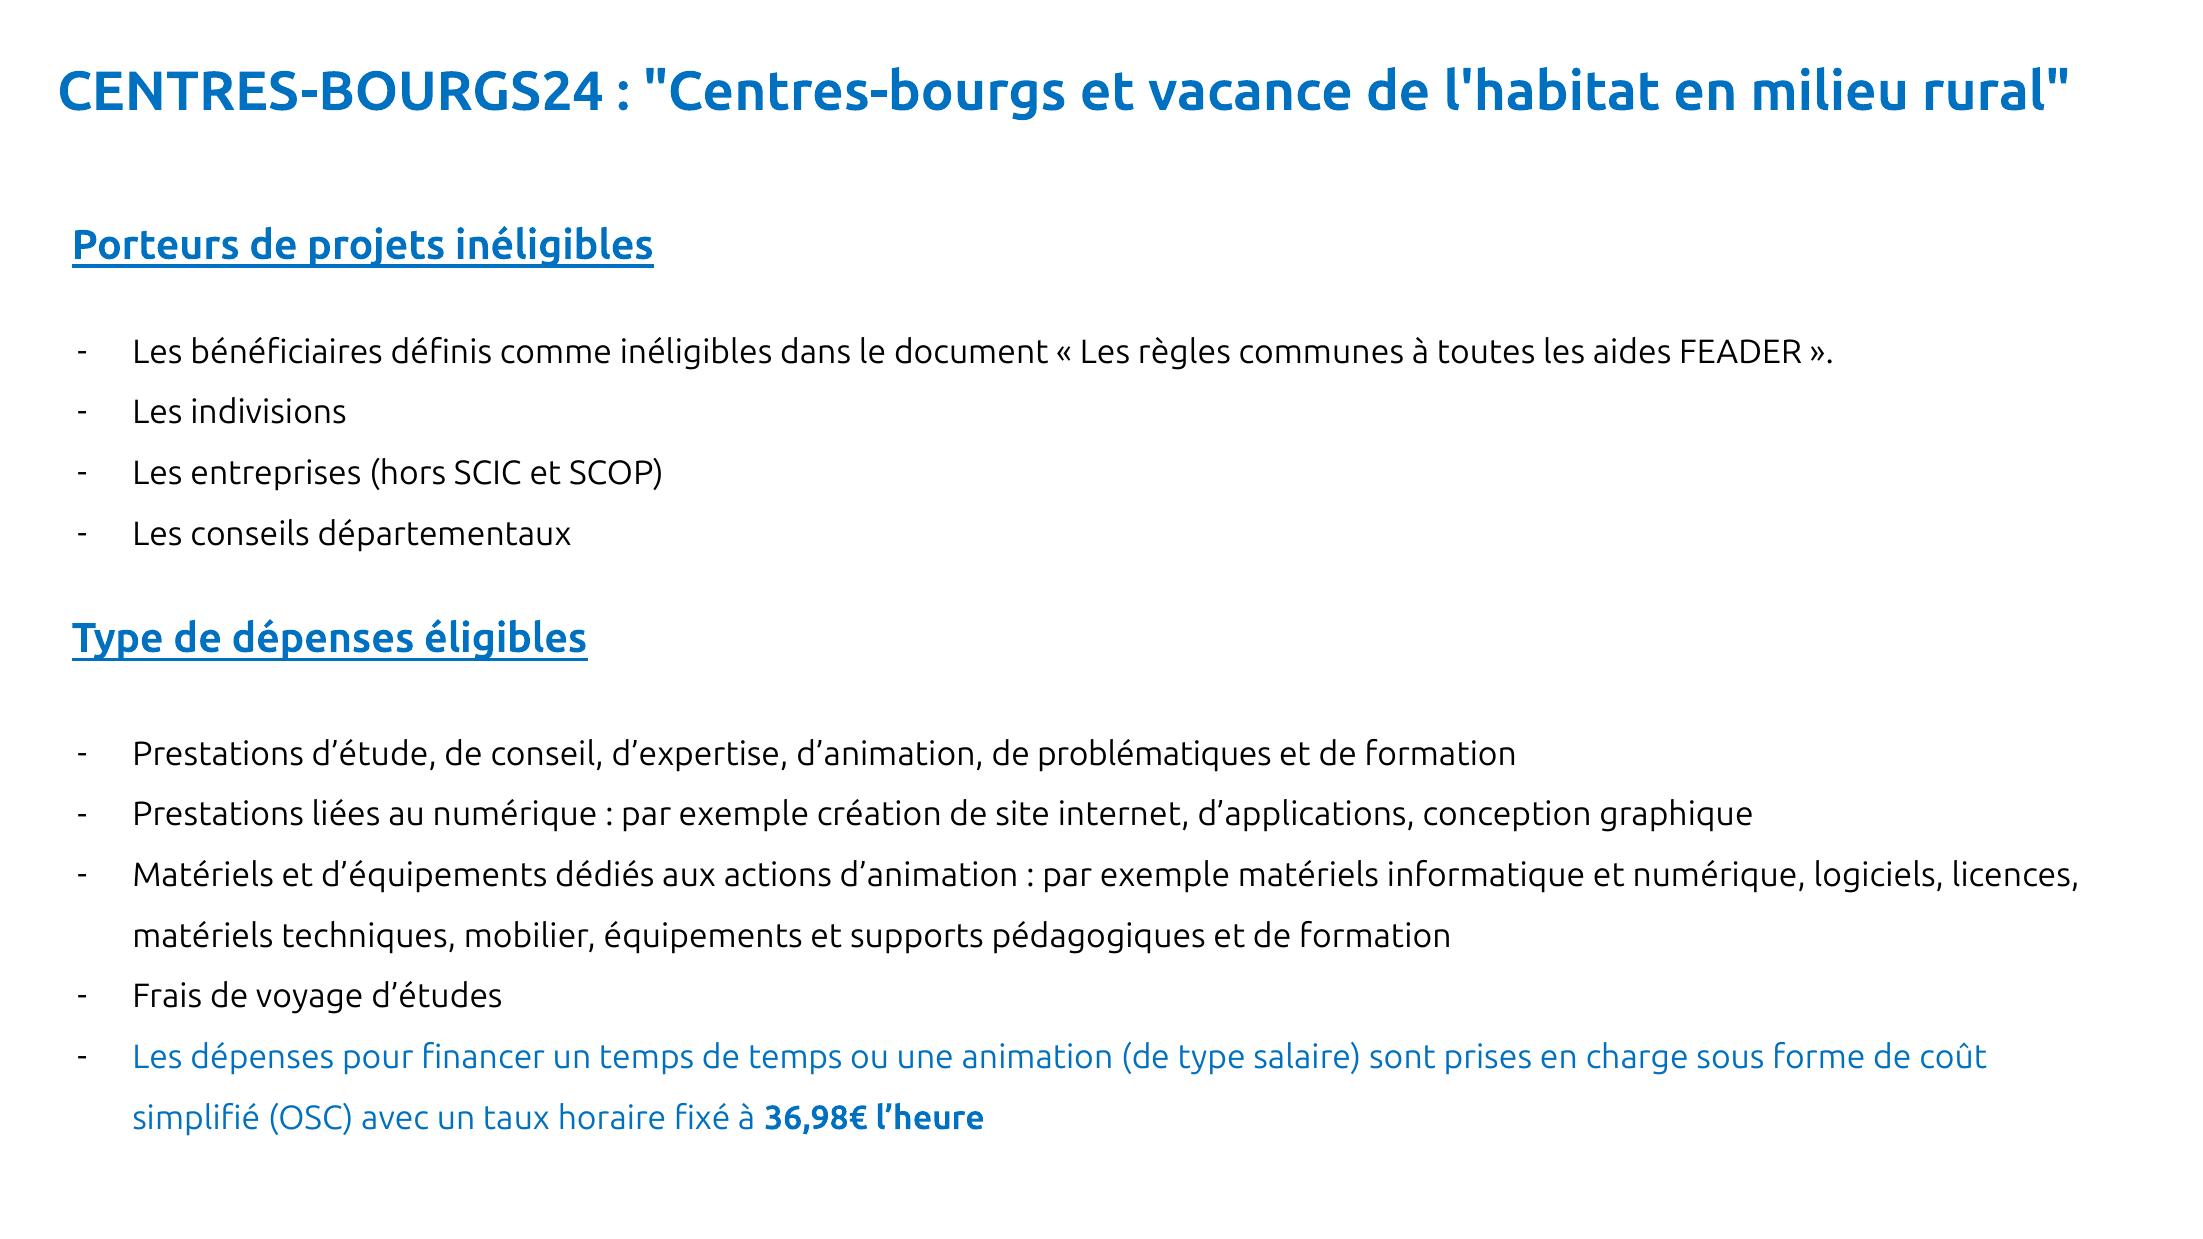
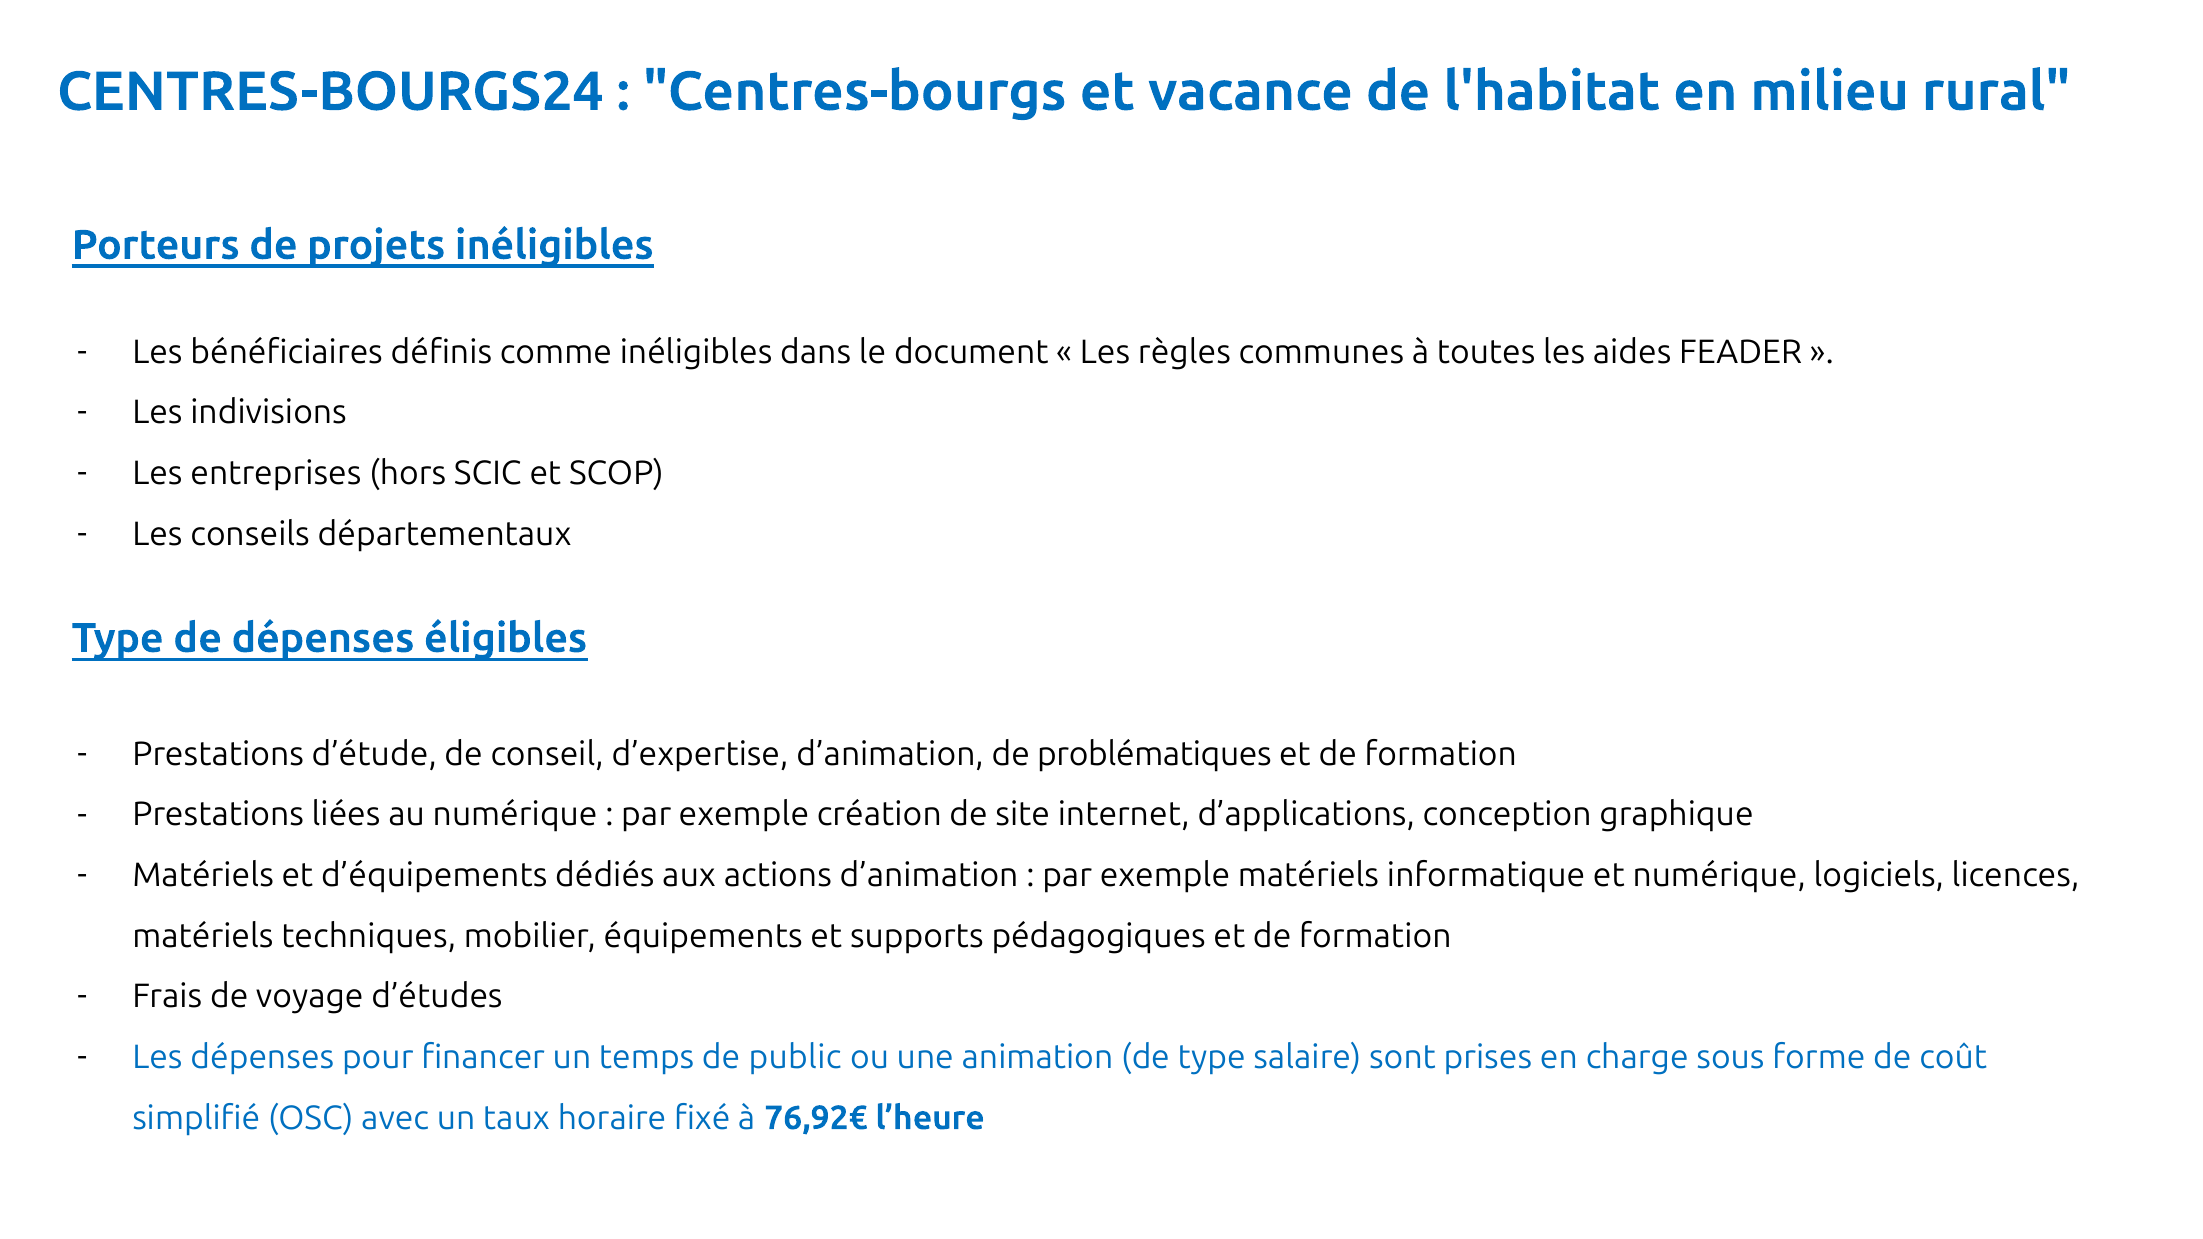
de temps: temps -> public (795, 1058)
36,98€: 36,98€ -> 76,92€ (816, 1118)
